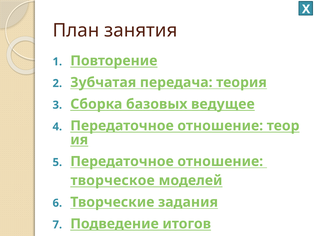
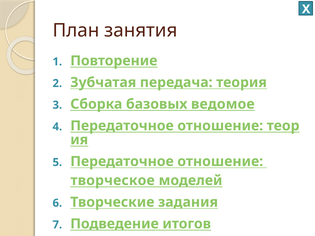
ведущее: ведущее -> ведомое (223, 104)
